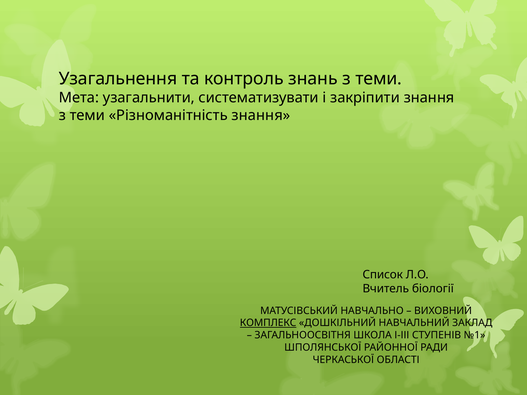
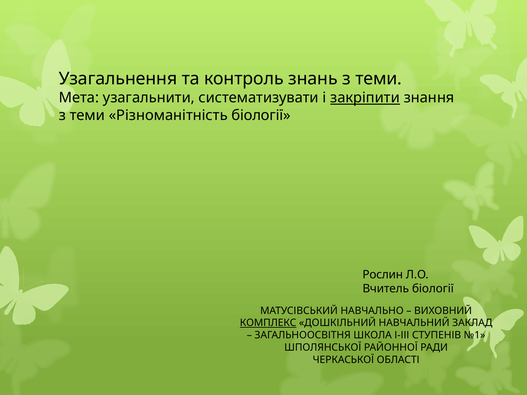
закріпити underline: none -> present (365, 98)
Різноманітність знання: знання -> біології (261, 115)
Список: Список -> Рослин (383, 275)
